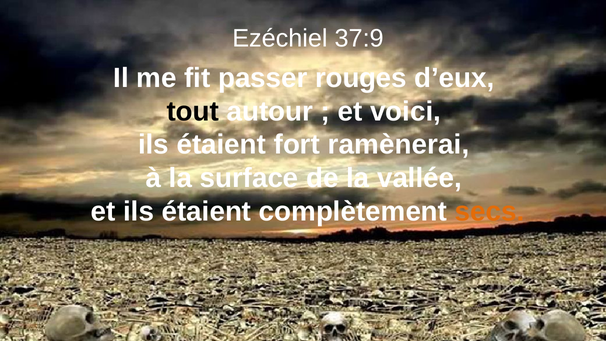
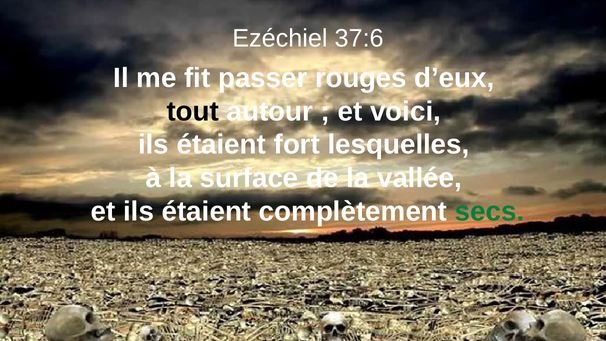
37:9: 37:9 -> 37:6 (359, 39)
ramènerai: ramènerai -> lesquelles (399, 145)
secs colour: orange -> green (490, 211)
